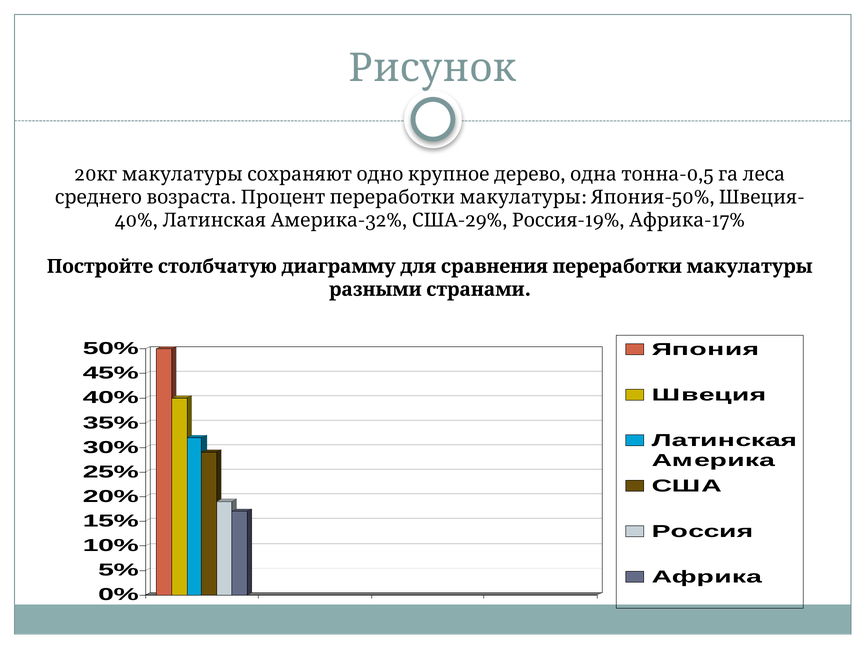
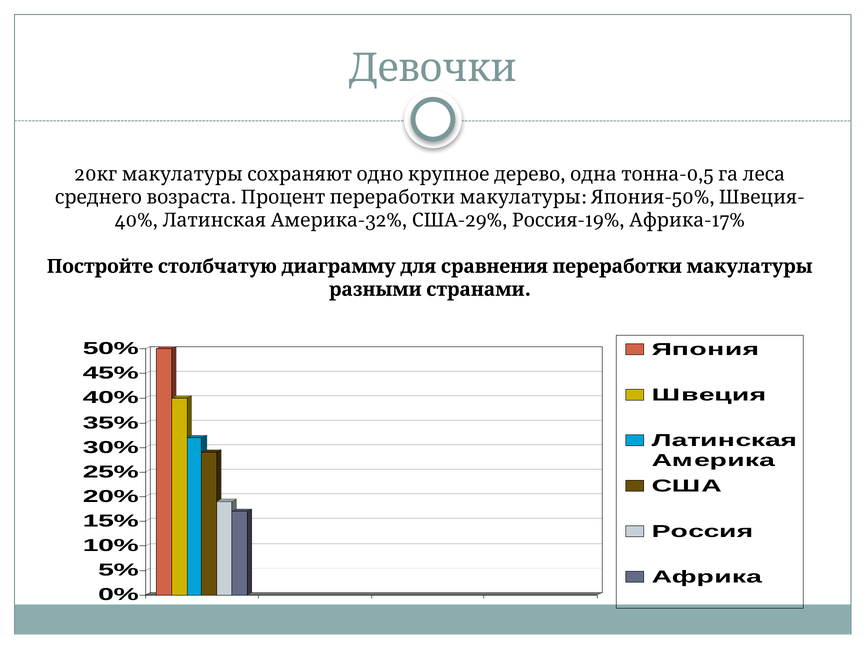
Рисунок: Рисунок -> Девочки (433, 68)
